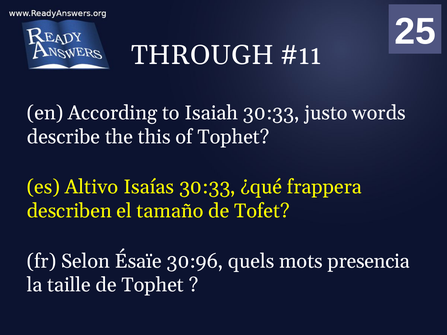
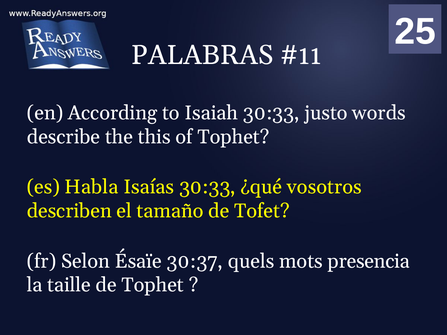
THROUGH: THROUGH -> PALABRAS (202, 55)
Altivo: Altivo -> Habla (92, 187)
frappera: frappera -> vosotros (324, 187)
30:96: 30:96 -> 30:37 (195, 261)
